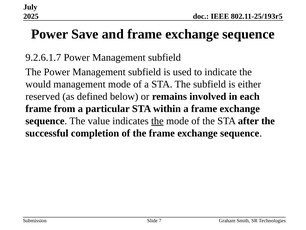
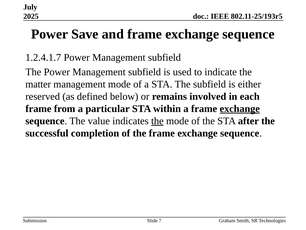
9.2.6.1.7: 9.2.6.1.7 -> 1.2.4.1.7 (43, 57)
would: would -> matter (38, 84)
exchange underline: none -> present (240, 108)
